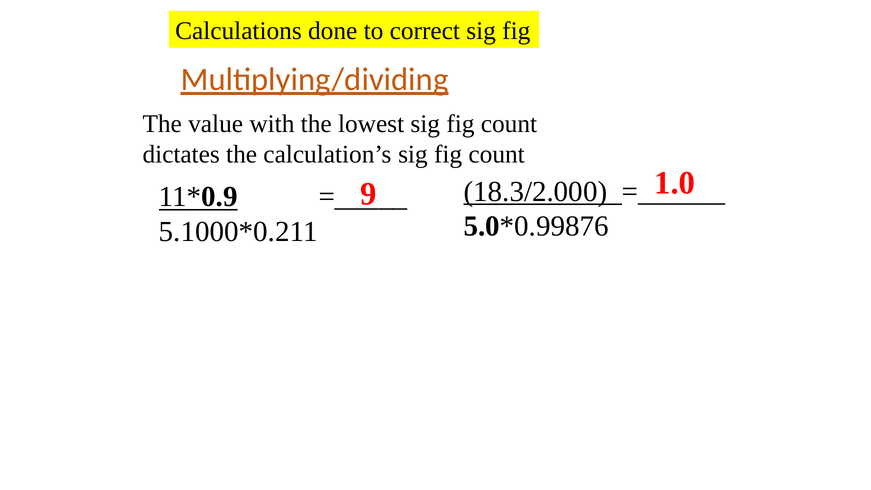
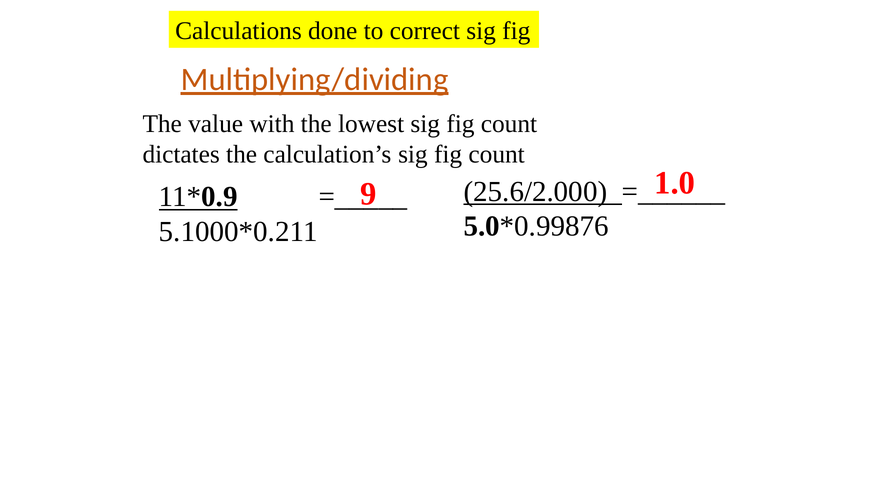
18.3/2.000: 18.3/2.000 -> 25.6/2.000 (535, 191)
